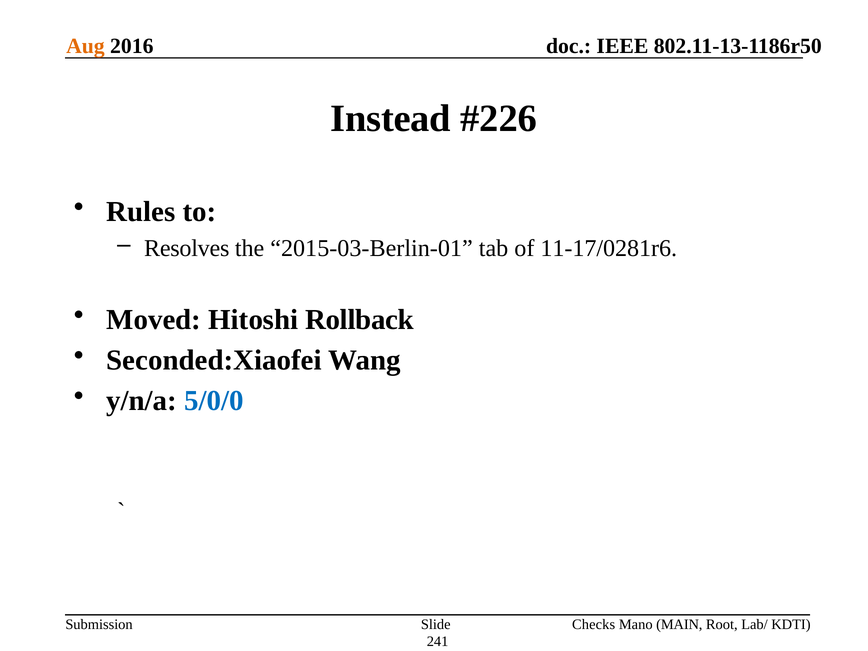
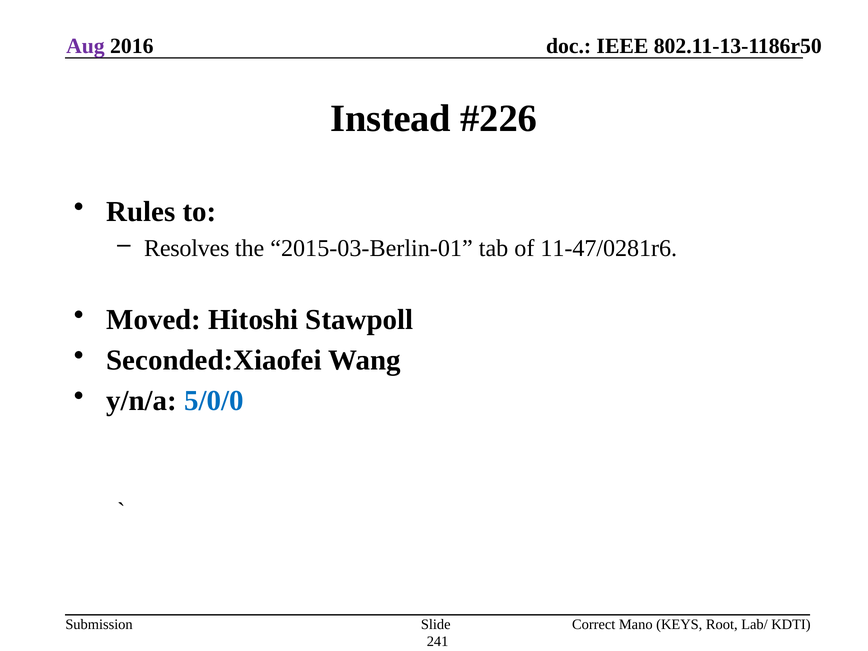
Aug colour: orange -> purple (85, 46)
11-17/0281r6: 11-17/0281r6 -> 11-47/0281r6 (609, 248)
Rollback: Rollback -> Stawpoll (359, 320)
Checks: Checks -> Correct (594, 624)
MAIN: MAIN -> KEYS (679, 624)
